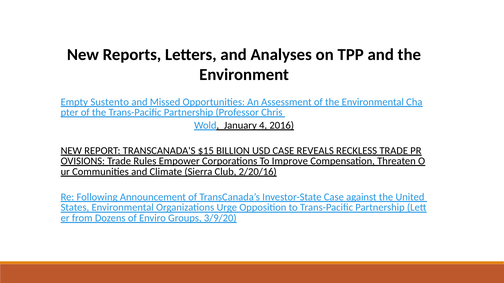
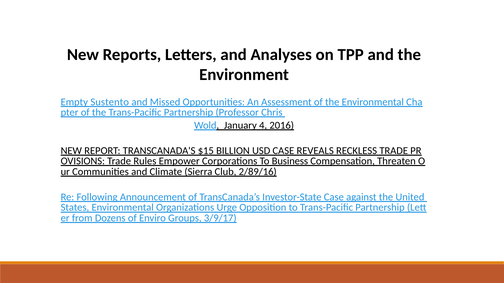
Improve: Improve -> Business (290, 161)
2/20/16: 2/20/16 -> 2/89/16 (258, 172)
3/9/20: 3/9/20 -> 3/9/17 (220, 218)
